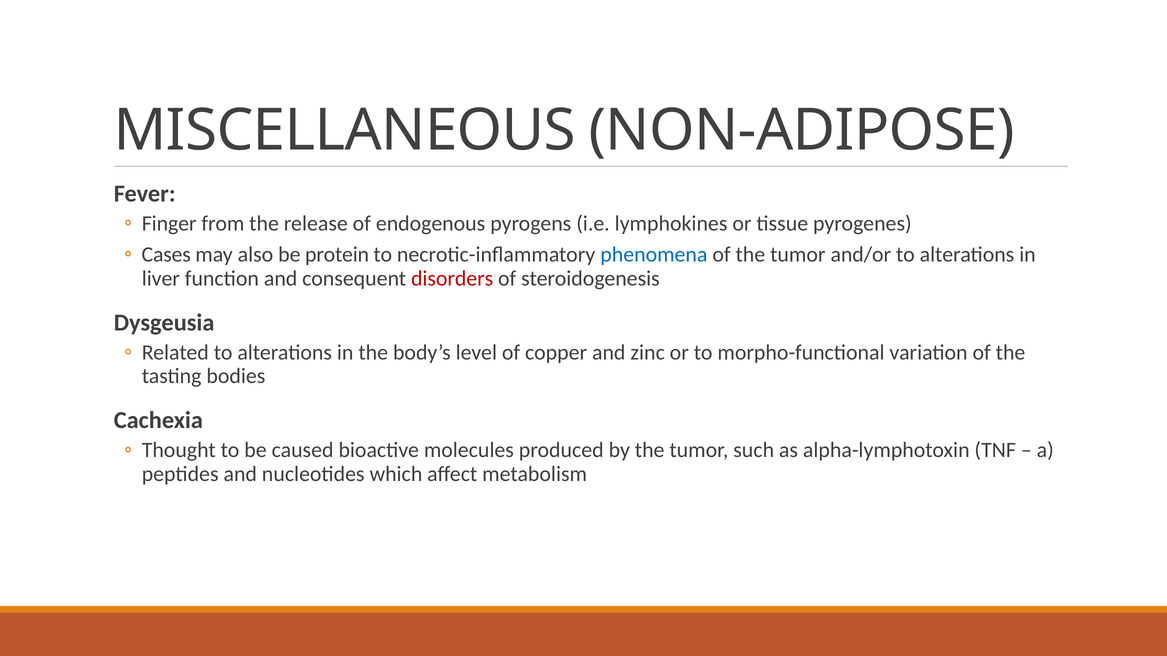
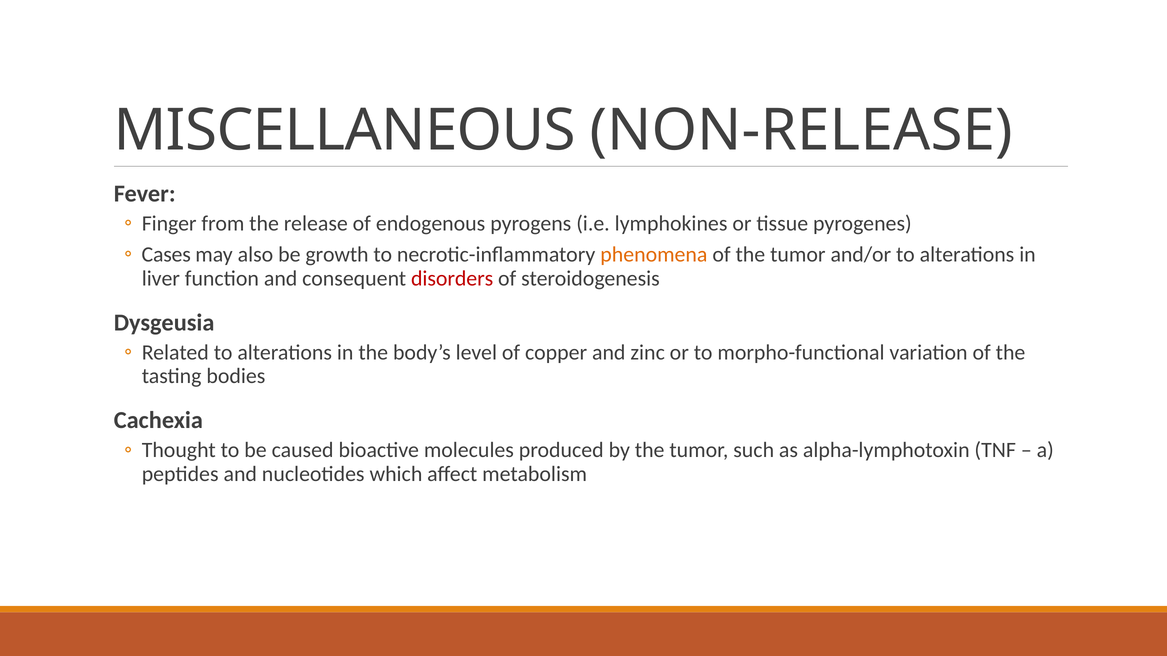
NON-ADIPOSE: NON-ADIPOSE -> NON-RELEASE (801, 131)
protein: protein -> growth (337, 255)
phenomena colour: blue -> orange (654, 255)
